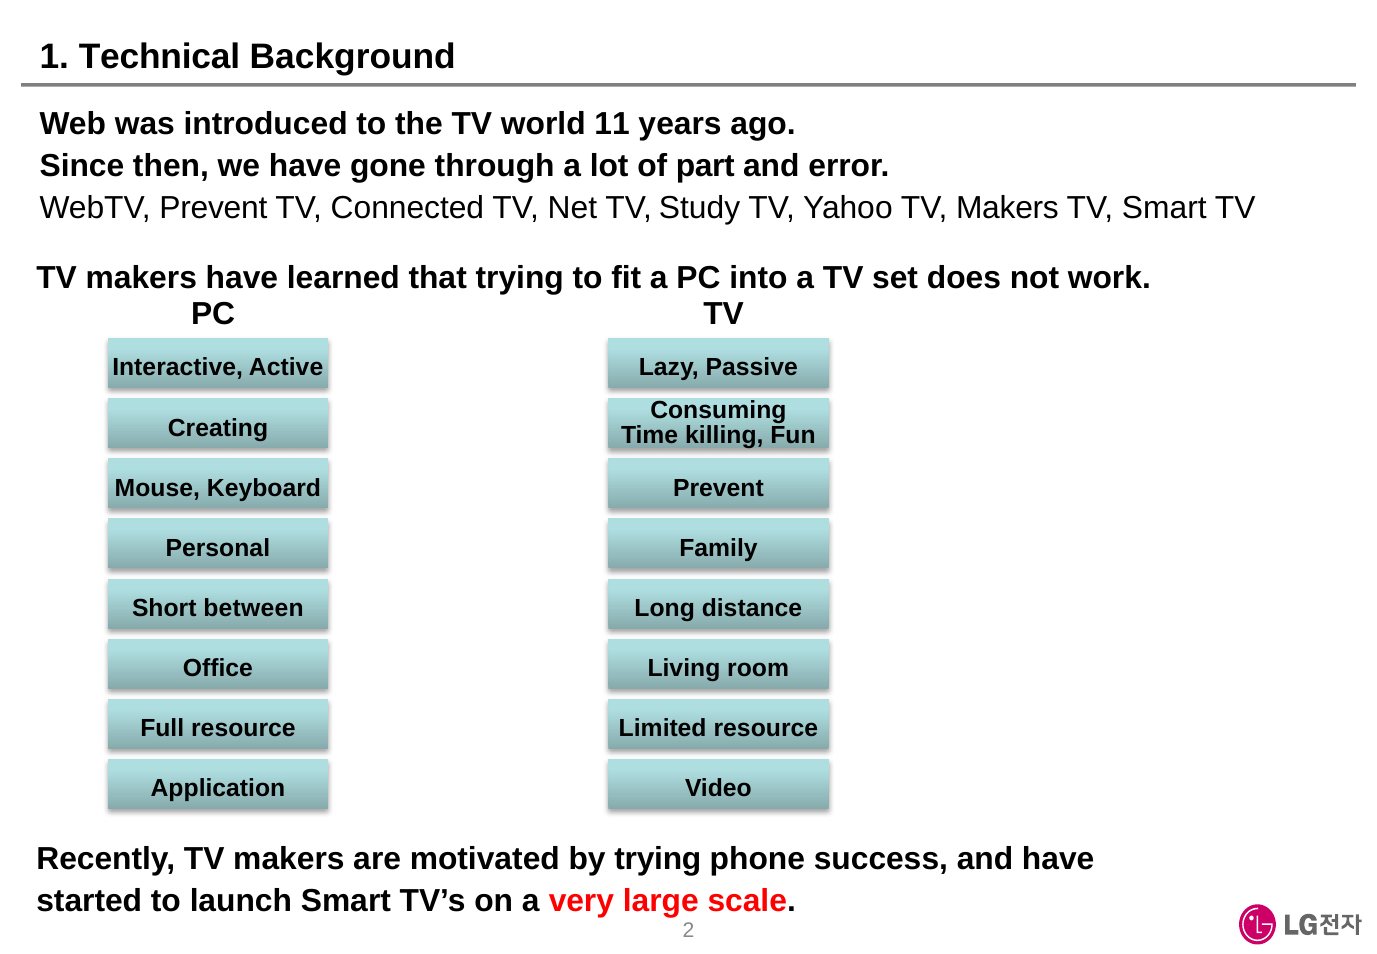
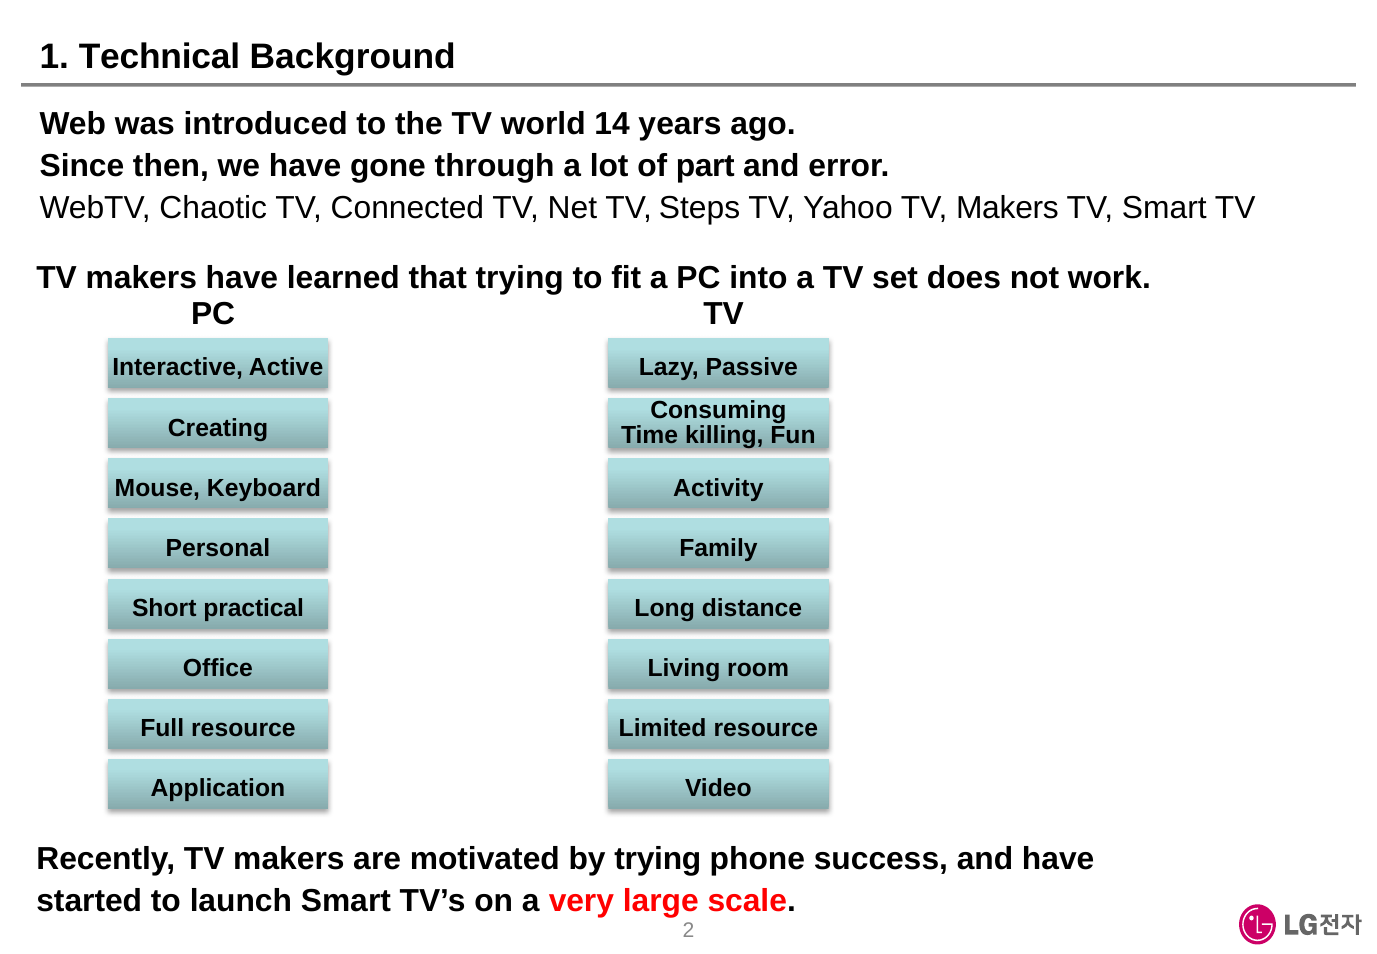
11: 11 -> 14 (612, 124)
WebTV Prevent: Prevent -> Chaotic (213, 208)
Study: Study -> Steps (700, 208)
Keyboard Prevent: Prevent -> Activity (718, 488)
between: between -> practical (254, 608)
